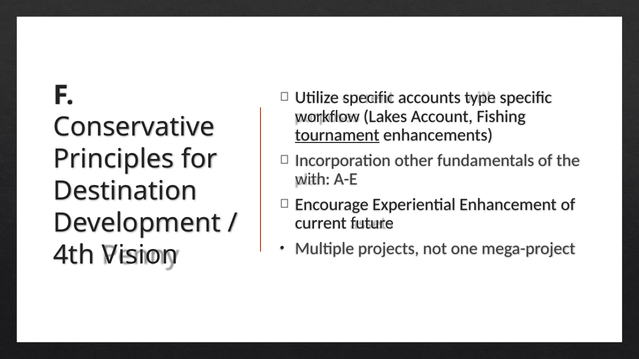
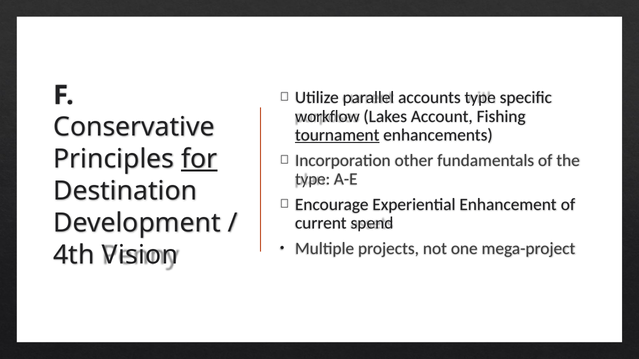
Utilize specific: specific -> parallel (368, 98)
for underline: none -> present (199, 159)
with: with -> type (313, 179)
future: future -> spend (372, 223)
